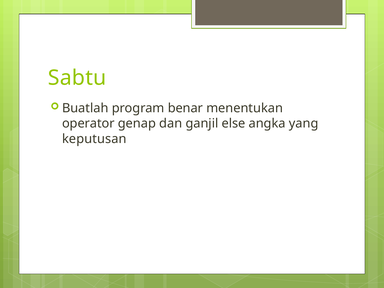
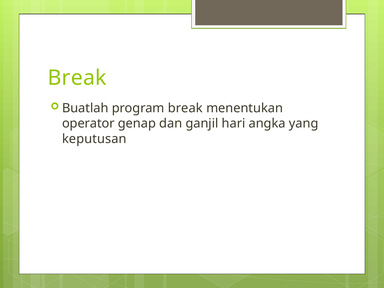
Sabtu: Sabtu -> Break (77, 78)
program benar: benar -> break (185, 108)
else: else -> hari (234, 123)
